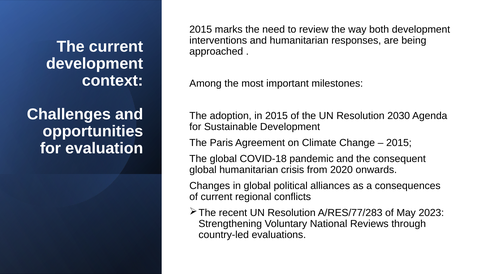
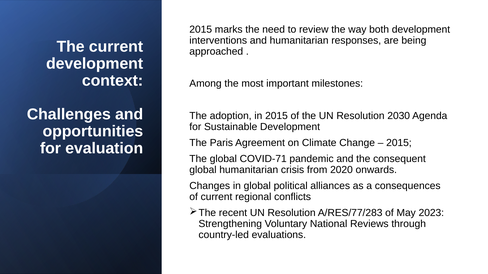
COVID-18: COVID-18 -> COVID-71 (263, 159)
